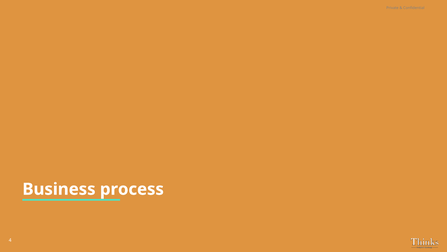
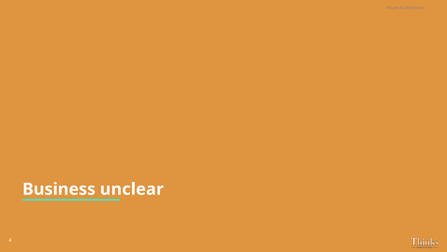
process: process -> unclear (132, 189)
